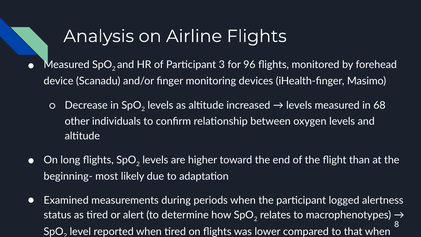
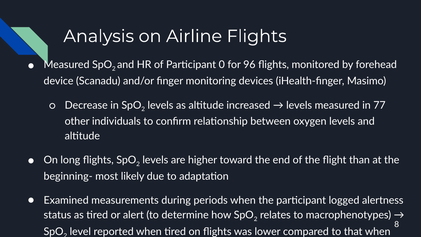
3: 3 -> 0 (222, 65)
68: 68 -> 77 (379, 105)
